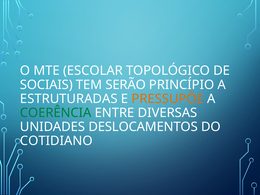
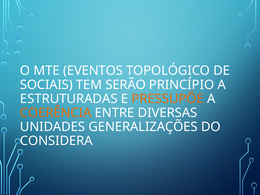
ESCOLAR: ESCOLAR -> EVENTOS (93, 71)
COERÊNCIA colour: green -> orange (56, 113)
DESLOCAMENTOS: DESLOCAMENTOS -> GENERALIZAÇÕES (143, 127)
COTIDIANO: COTIDIANO -> CONSIDERA (56, 141)
